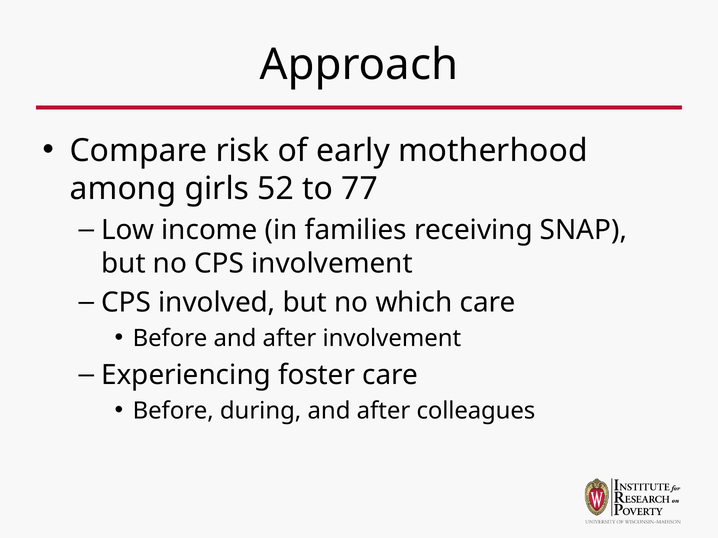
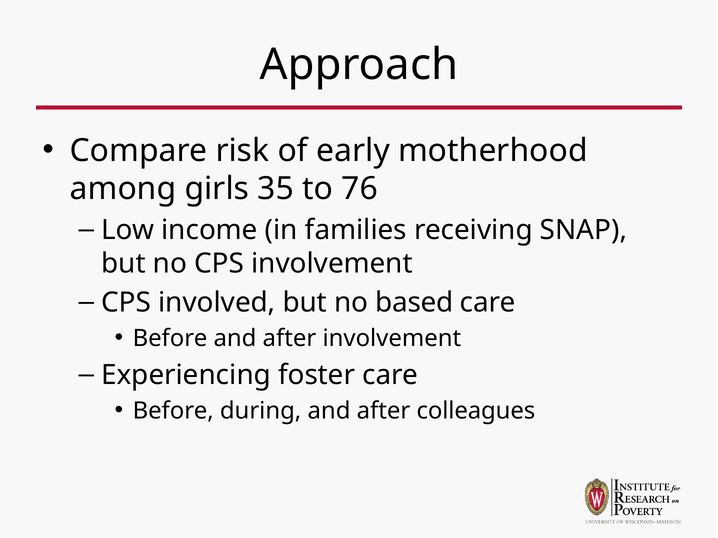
52: 52 -> 35 (276, 189)
77: 77 -> 76 (360, 189)
which: which -> based (414, 303)
